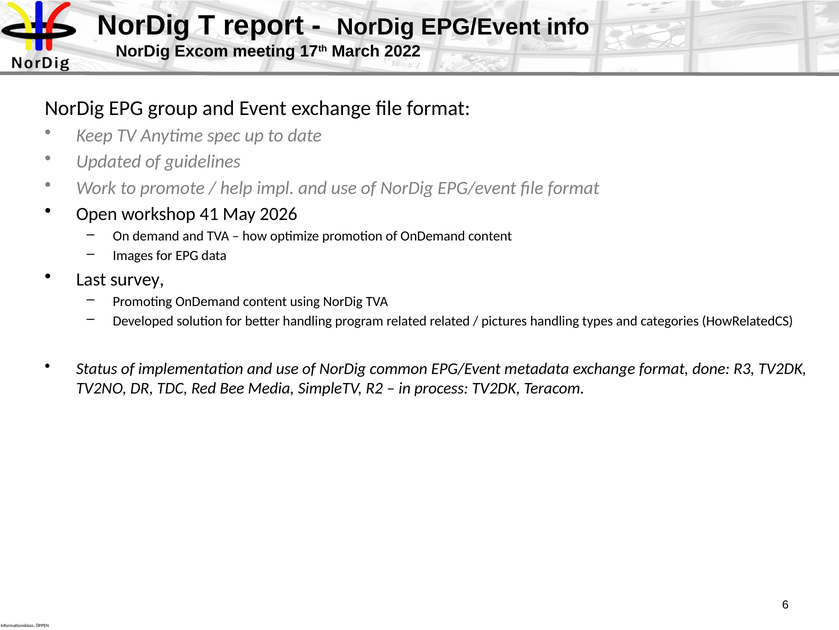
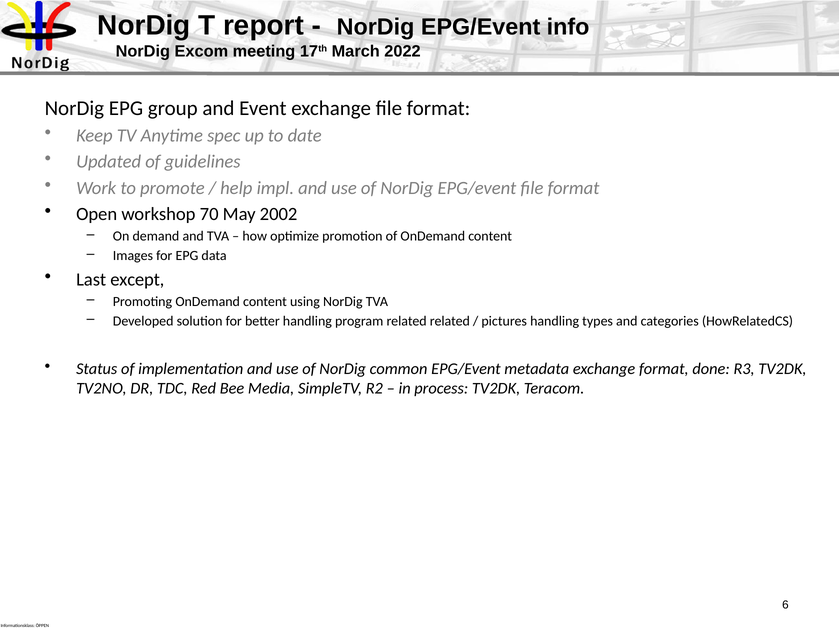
41: 41 -> 70 (209, 214)
2026: 2026 -> 2002 (279, 214)
survey: survey -> except (137, 279)
